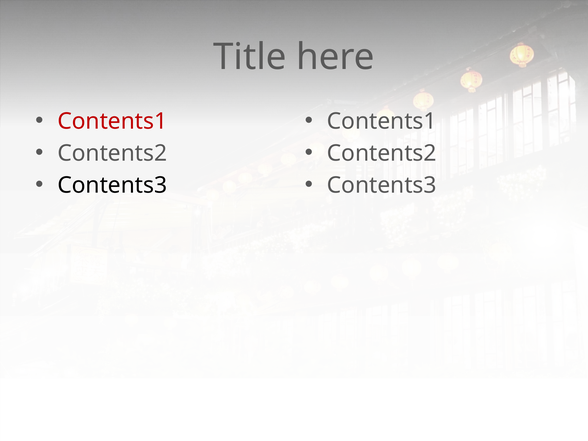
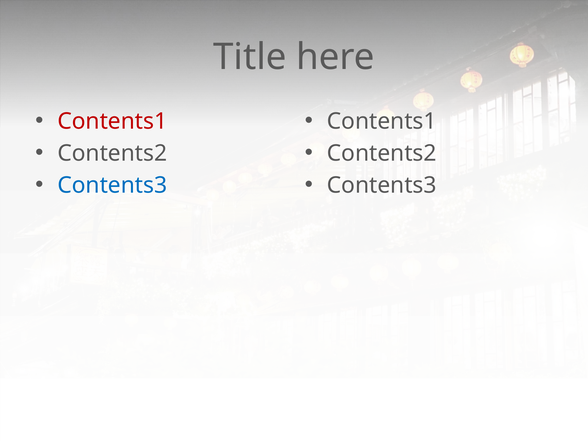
Contents3 colour: black -> blue (112, 185)
